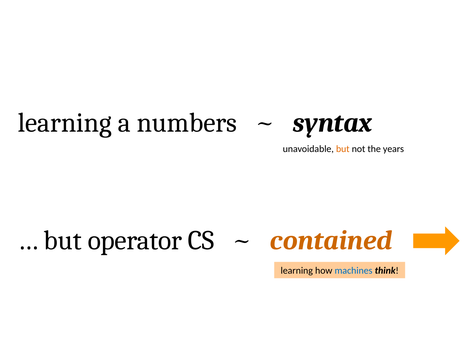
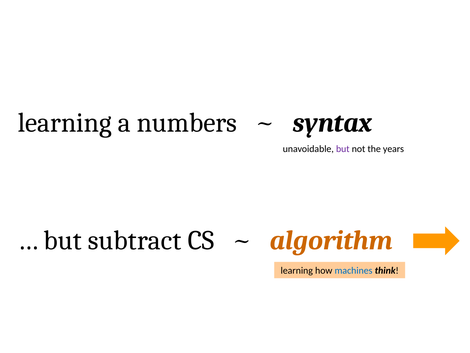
but colour: orange -> purple (343, 149)
operator: operator -> subtract (135, 240)
contained: contained -> algorithm (331, 240)
